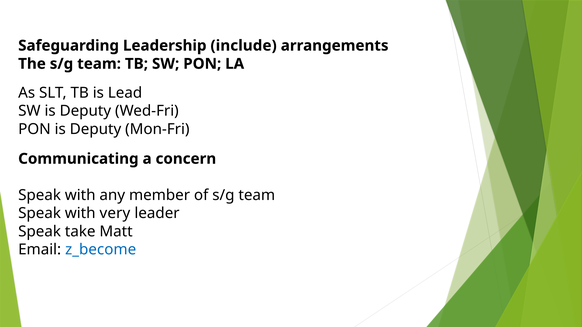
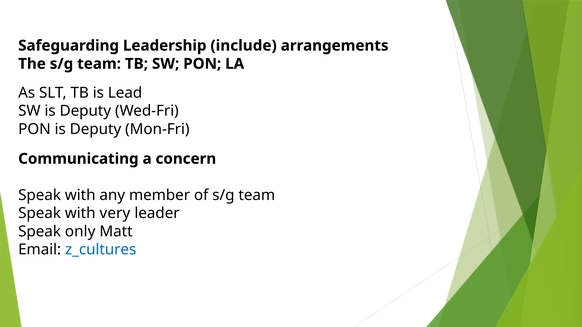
take: take -> only (80, 232)
z_become: z_become -> z_cultures (101, 250)
